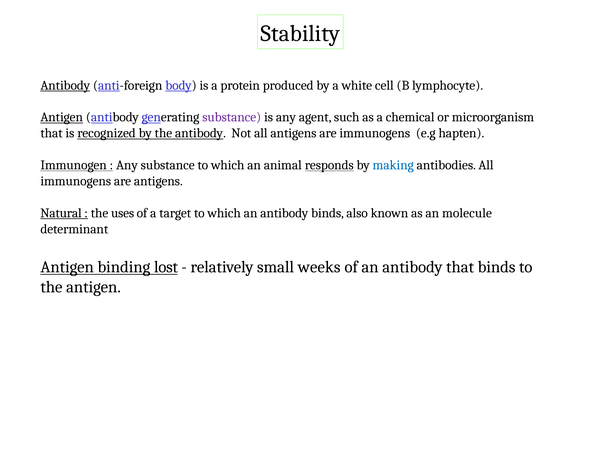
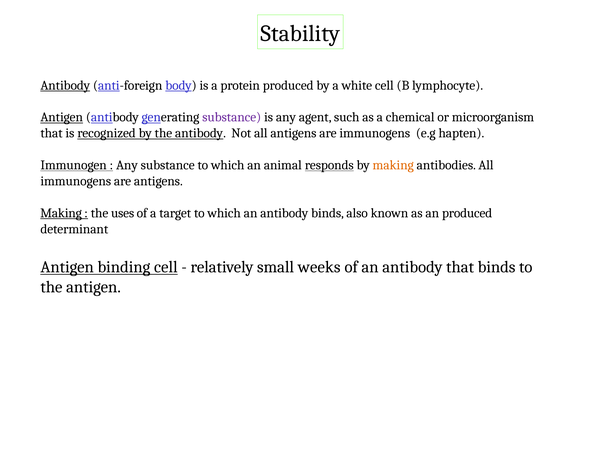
making colour: blue -> orange (393, 165)
Natural: Natural -> Making (61, 213)
an molecule: molecule -> produced (467, 213)
binding lost: lost -> cell (166, 267)
